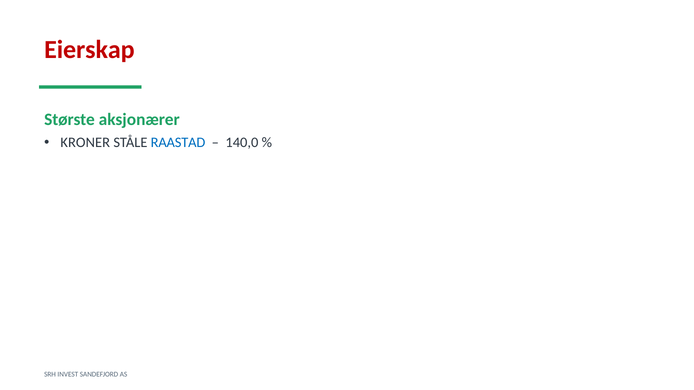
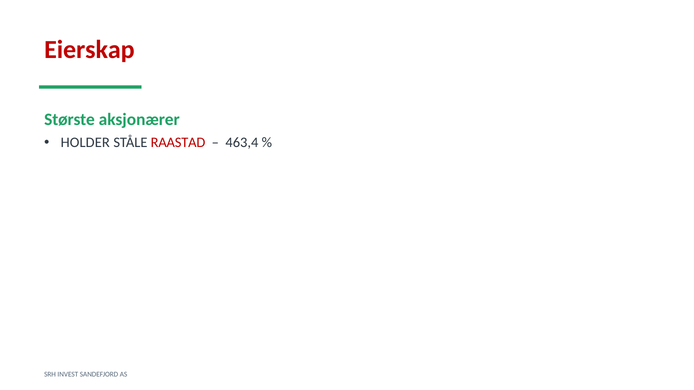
KRONER: KRONER -> HOLDER (85, 143)
RAASTAD colour: blue -> red (178, 143)
140,0: 140,0 -> 463,4 (242, 143)
